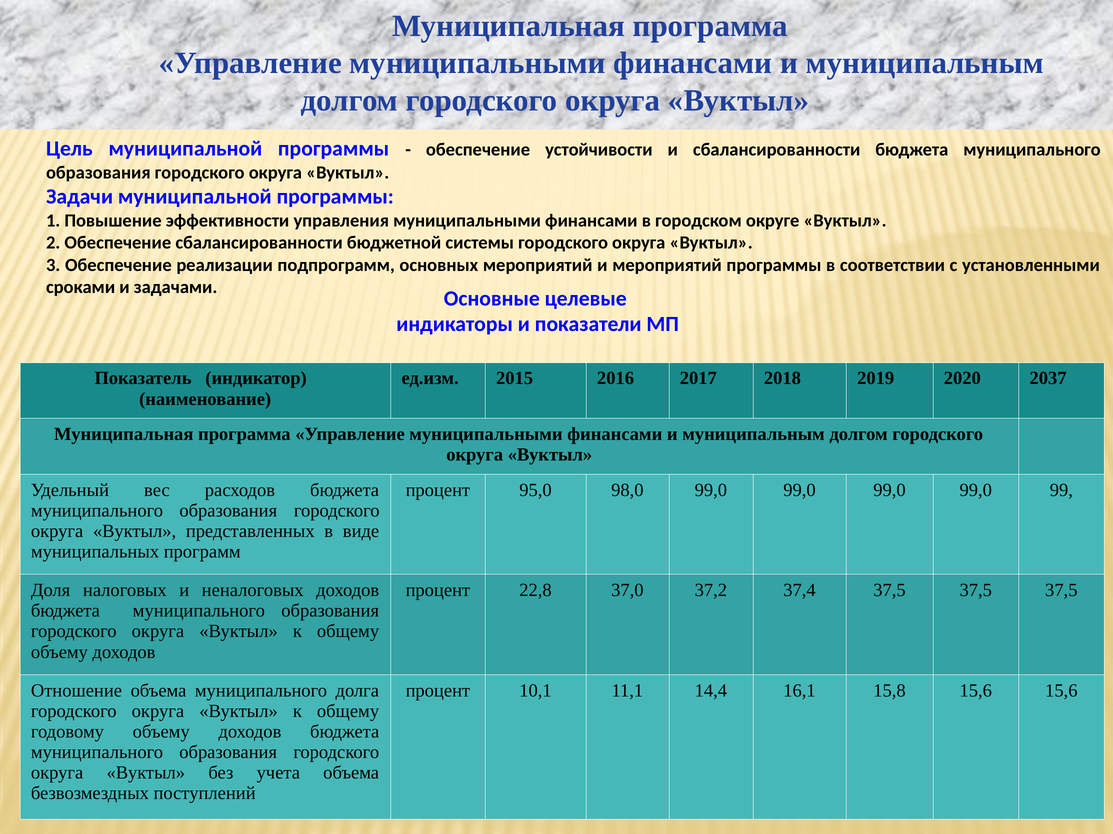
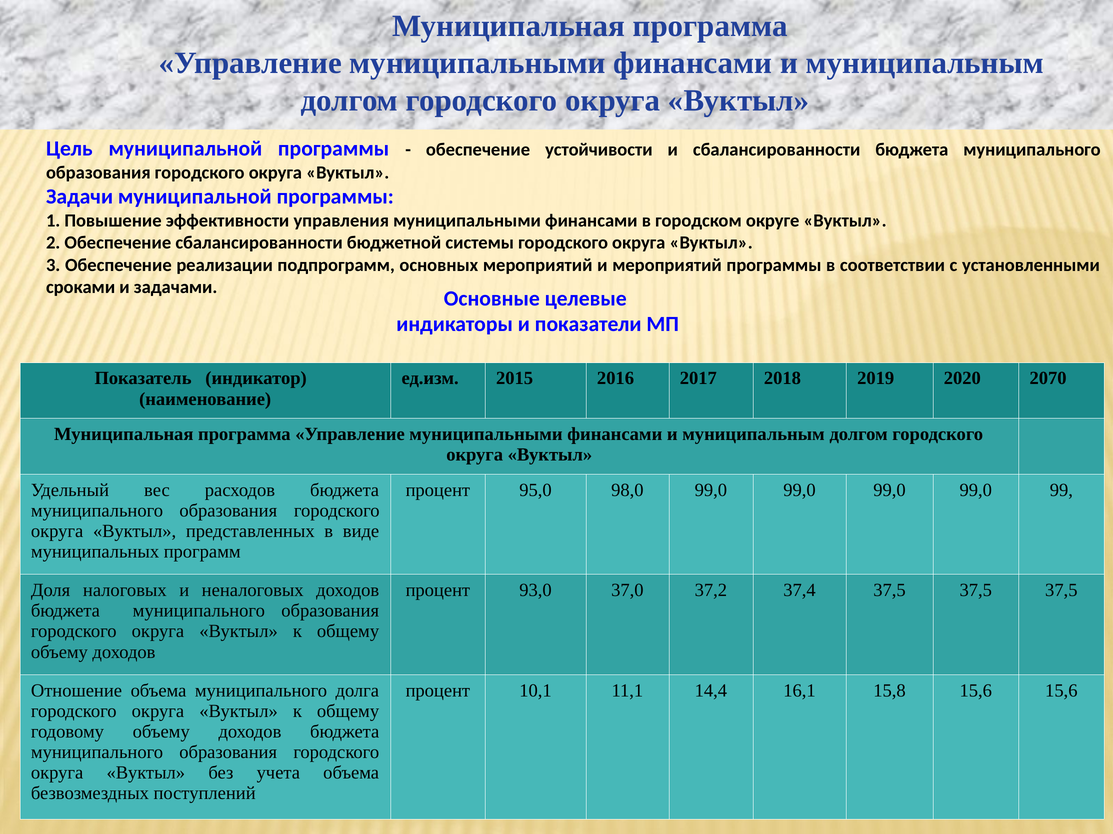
2037: 2037 -> 2070 (1048, 379)
22,8: 22,8 -> 93,0 (536, 591)
